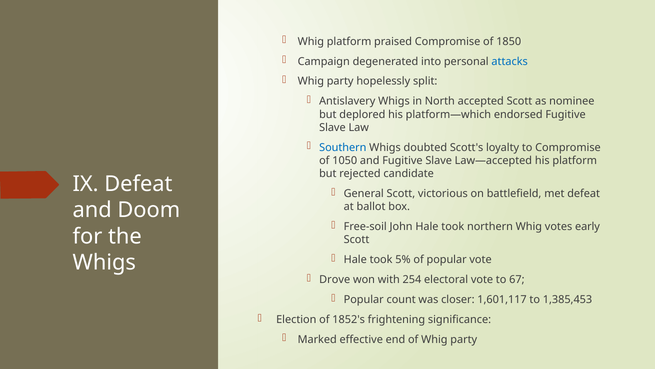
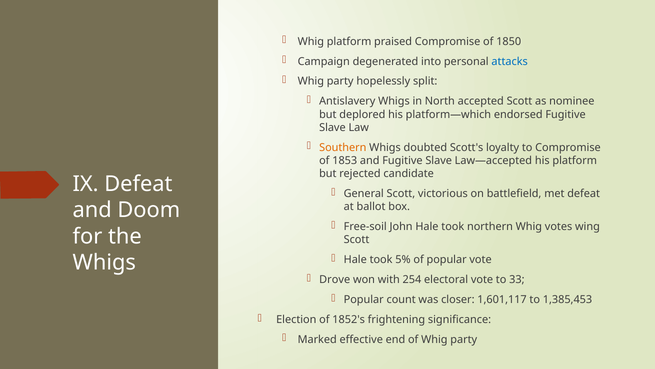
Southern colour: blue -> orange (343, 147)
1050: 1050 -> 1853 (345, 160)
early: early -> wing (587, 226)
67: 67 -> 33 (517, 279)
